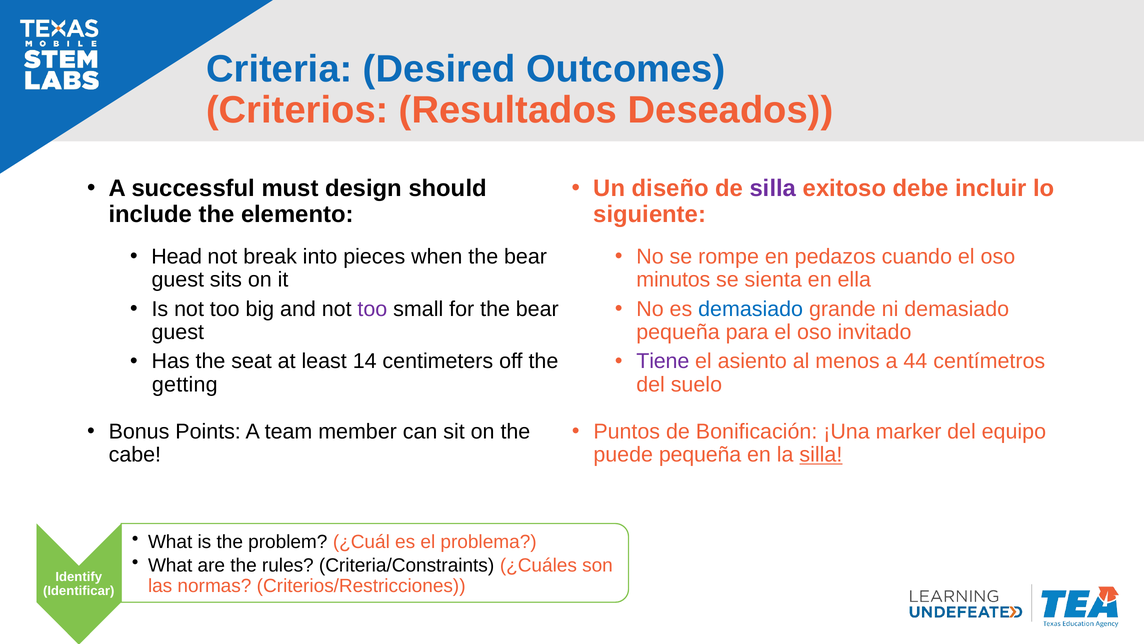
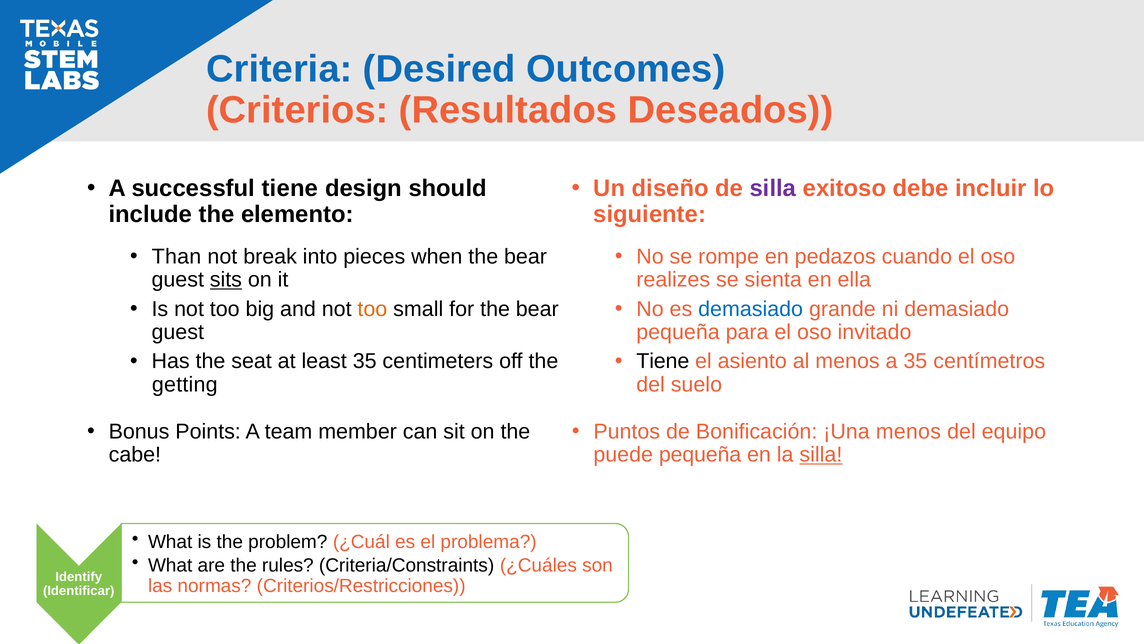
successful must: must -> tiene (290, 188)
Head: Head -> Than (176, 256)
sits underline: none -> present (226, 280)
minutos: minutos -> realizes (673, 280)
too colour: purple -> orange (372, 309)
least 14: 14 -> 35 (365, 361)
Tiene colour: purple -> black (663, 361)
a 44: 44 -> 35 (915, 361)
¡Una marker: marker -> menos (908, 431)
